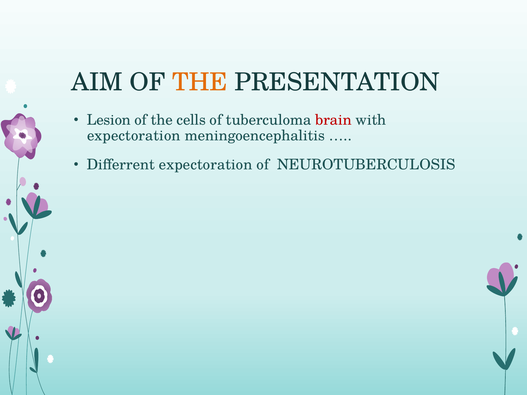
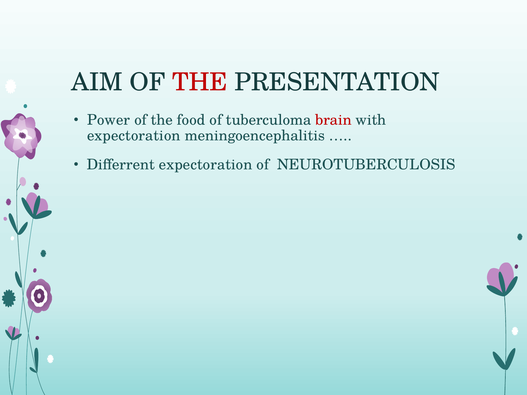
THE colour: orange -> red (200, 82)
Lesion: Lesion -> Power (109, 120)
cells: cells -> food (191, 120)
